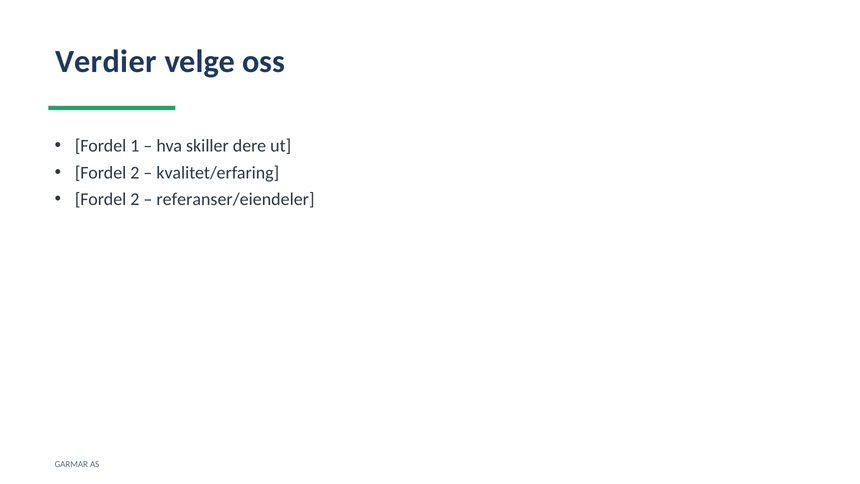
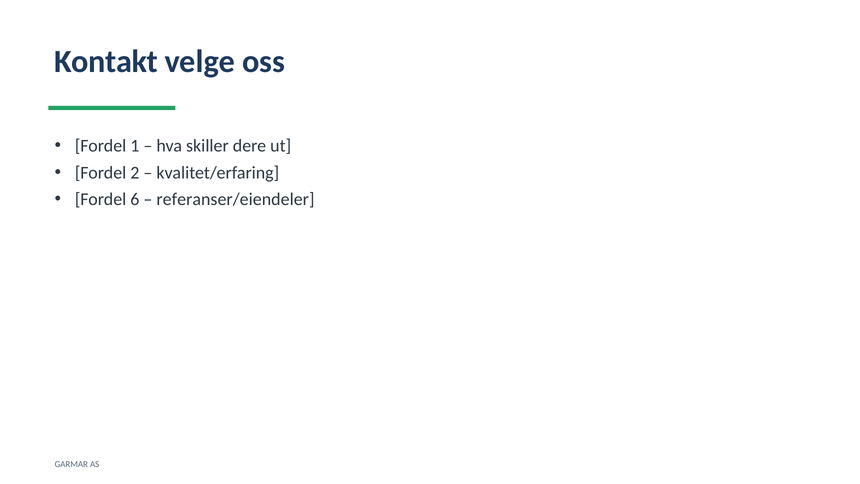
Verdier: Verdier -> Kontakt (106, 61)
2: 2 -> 6 (135, 199)
